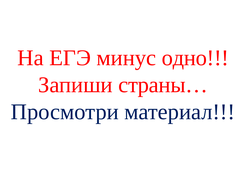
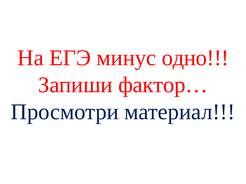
страны…: страны… -> фактор… (163, 85)
